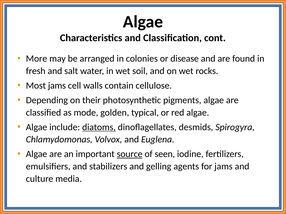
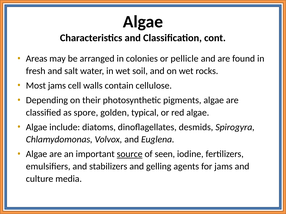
More: More -> Areas (37, 59)
disease: disease -> pellicle (185, 59)
mode: mode -> spore (86, 113)
diatoms underline: present -> none (99, 127)
